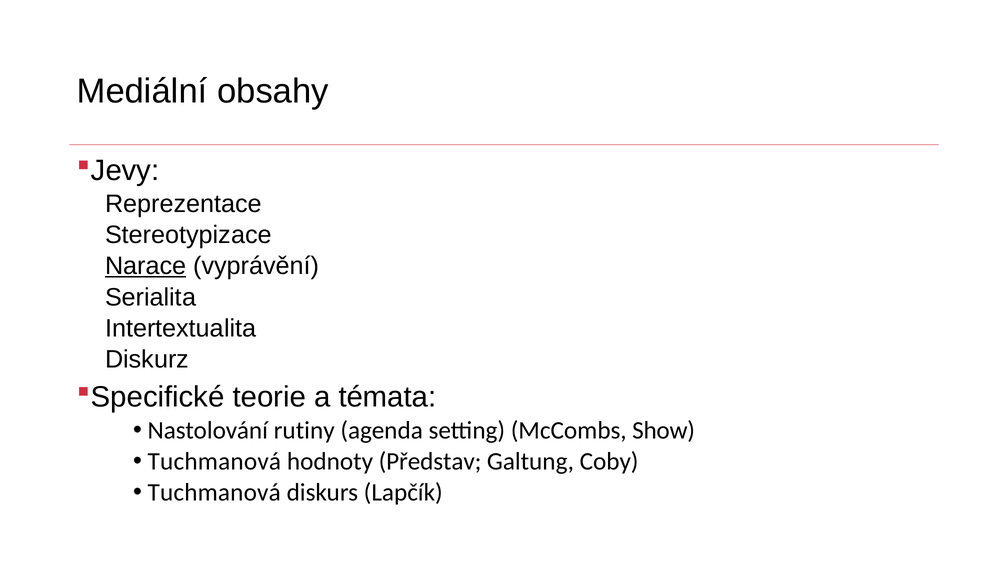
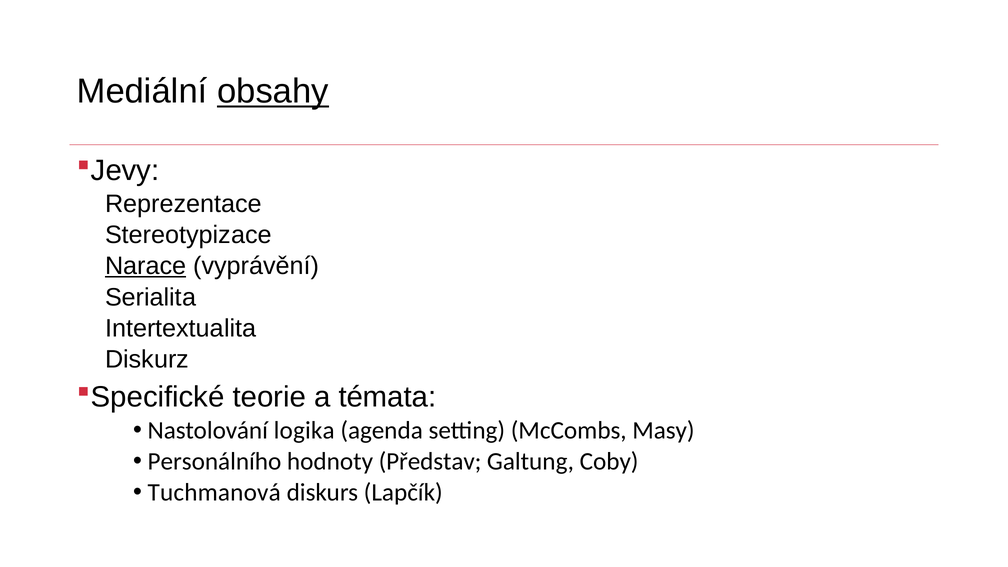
obsahy underline: none -> present (273, 91)
rutiny: rutiny -> logika (304, 430)
Show: Show -> Masy (663, 430)
Tuchmanová: Tuchmanová -> Personálního (214, 461)
